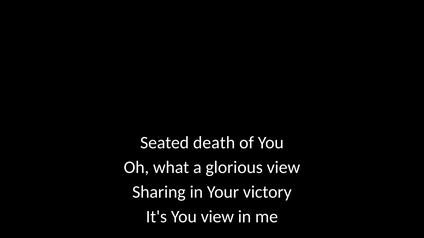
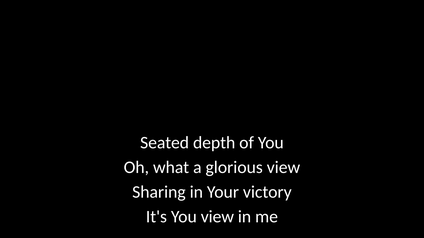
death: death -> depth (214, 143)
